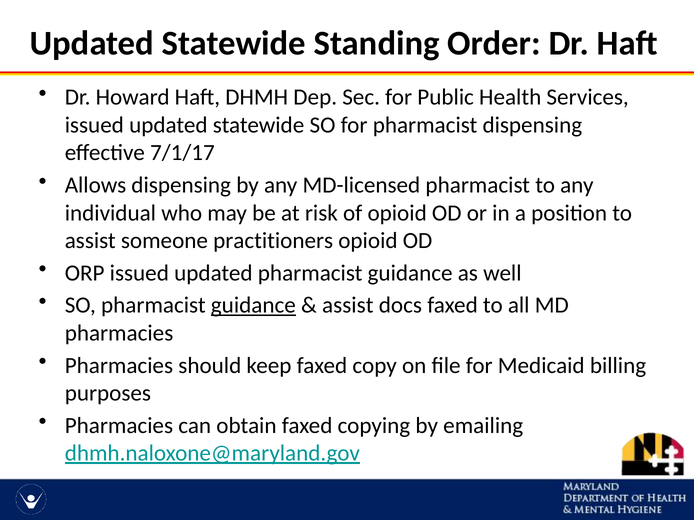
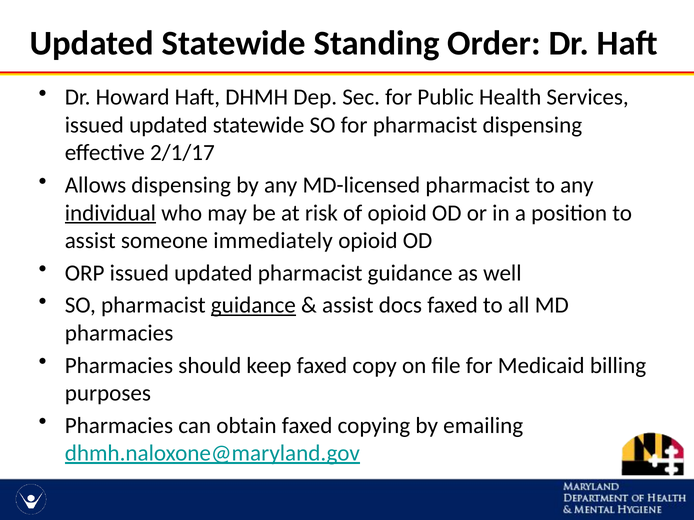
7/1/17: 7/1/17 -> 2/1/17 (182, 153)
individual underline: none -> present (110, 213)
practitioners: practitioners -> immediately (273, 241)
